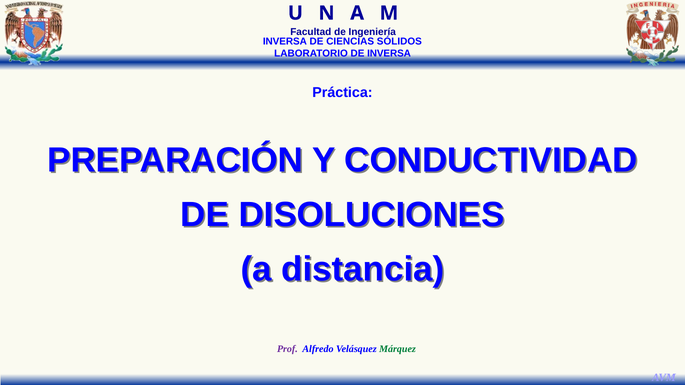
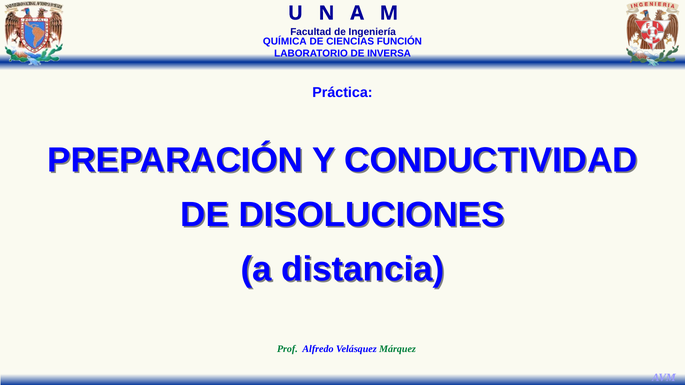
INVERSA: INVERSA -> QUÍMICA (285, 42)
SÓLIDOS: SÓLIDOS -> FUNCIÓN (399, 42)
Prof colour: purple -> green (287, 349)
